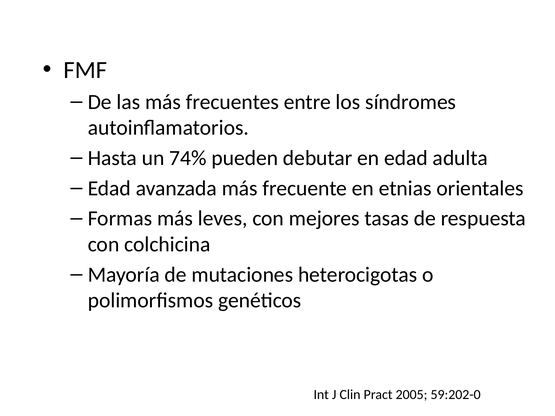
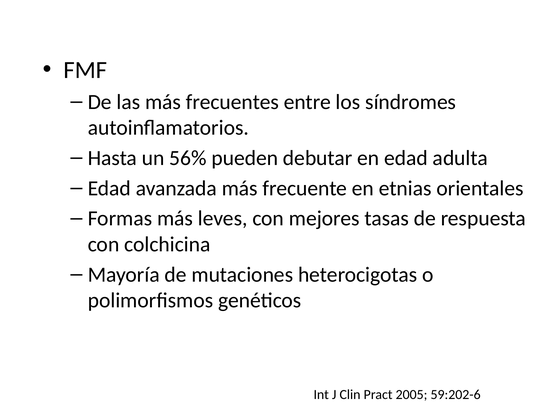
74%: 74% -> 56% (188, 158)
59:202-0: 59:202-0 -> 59:202-6 (456, 395)
